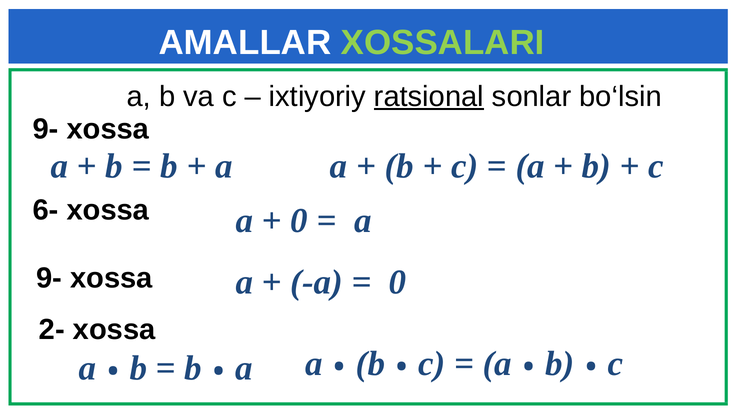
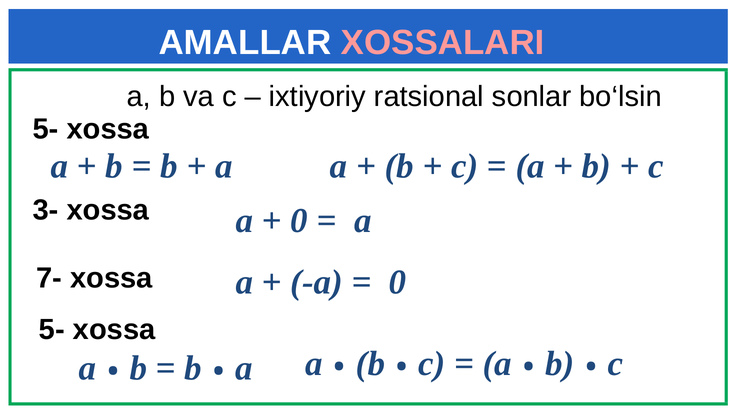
XOSSALARI colour: light green -> pink (443, 42)
ratsional underline: present -> none (429, 97)
9-: 9- -> 5- (46, 129)
6-: 6- -> 3- (46, 210)
9-: 9- -> 7- (49, 278)
2-: 2- -> 5- (52, 330)
